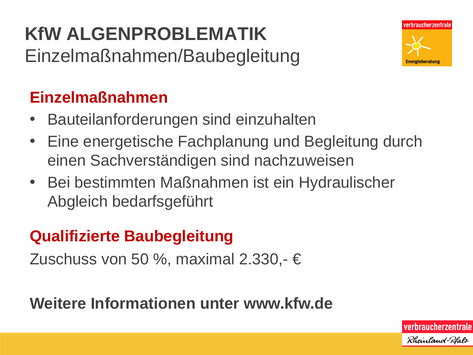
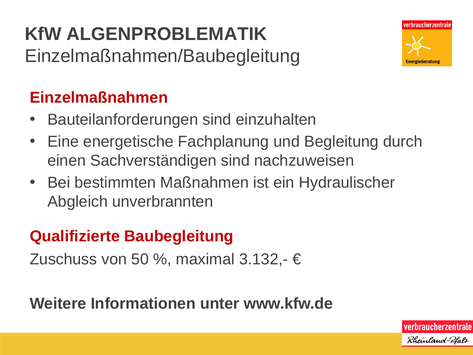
bedarfsgeführt: bedarfsgeführt -> unverbrannten (163, 202)
2.330,-: 2.330,- -> 3.132,- (264, 259)
